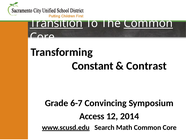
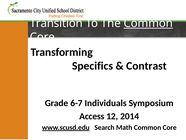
Transition underline: present -> none (56, 23)
Constant: Constant -> Specifics (93, 66)
Convincing: Convincing -> Individuals (106, 103)
